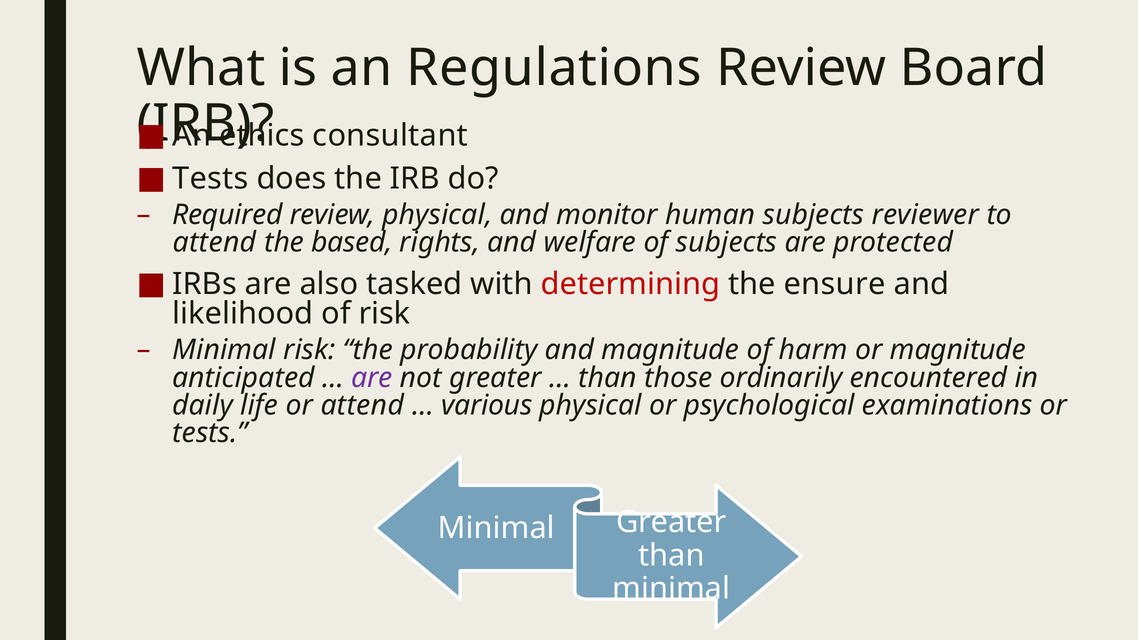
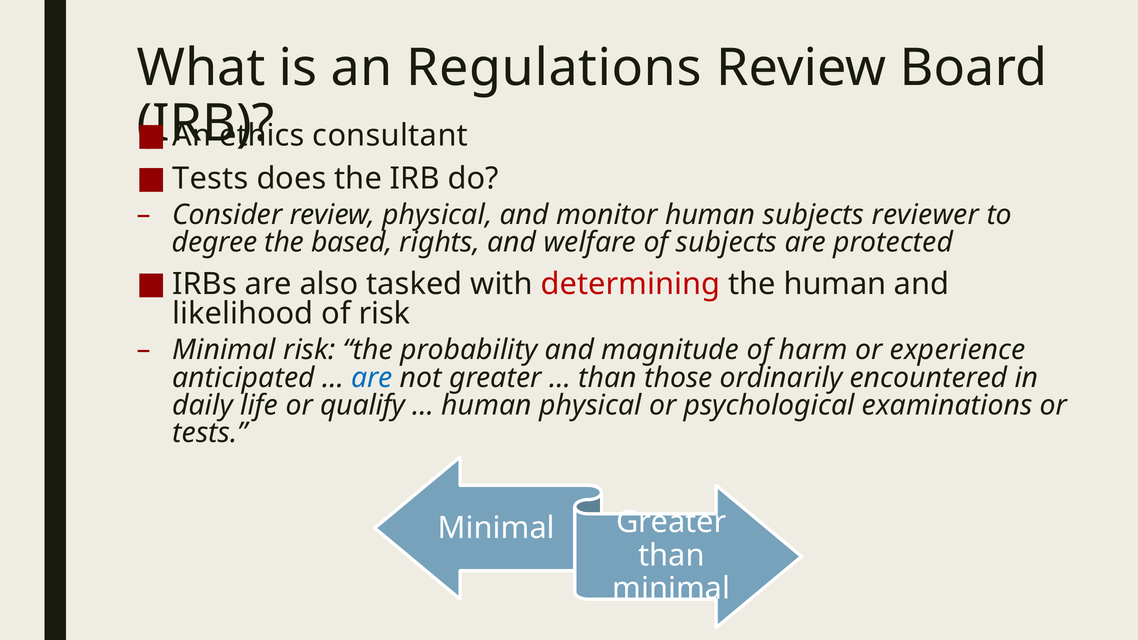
Required: Required -> Consider (227, 215)
attend: attend -> degree (215, 242)
the ensure: ensure -> human (835, 284)
or magnitude: magnitude -> experience (958, 350)
are colour: purple -> blue (372, 378)
or attend: attend -> qualify (363, 405)
various: various -> human (487, 405)
